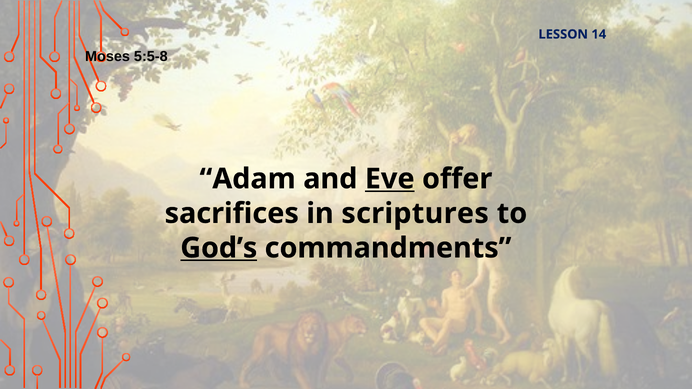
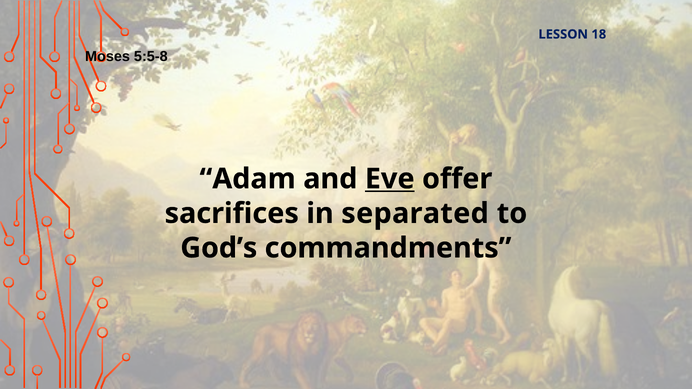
14: 14 -> 18 (599, 34)
scriptures: scriptures -> separated (415, 214)
God’s underline: present -> none (219, 248)
